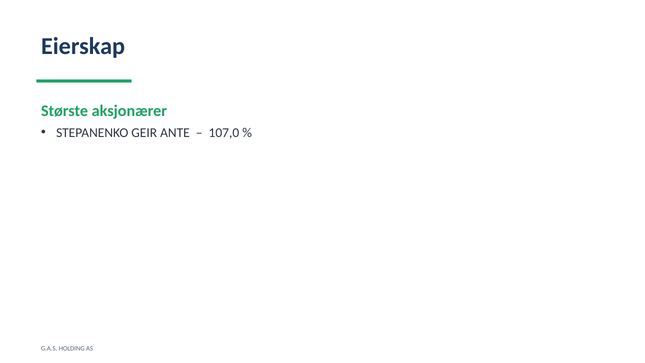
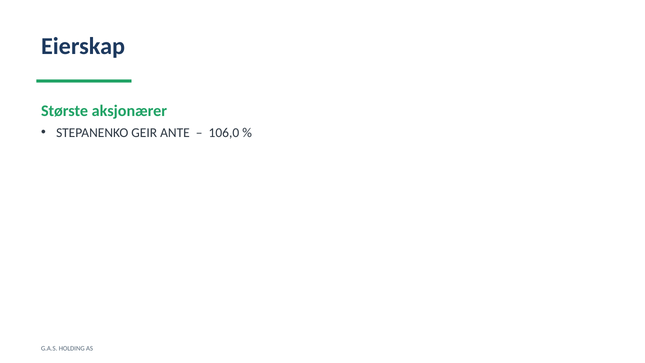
107,0: 107,0 -> 106,0 (224, 133)
